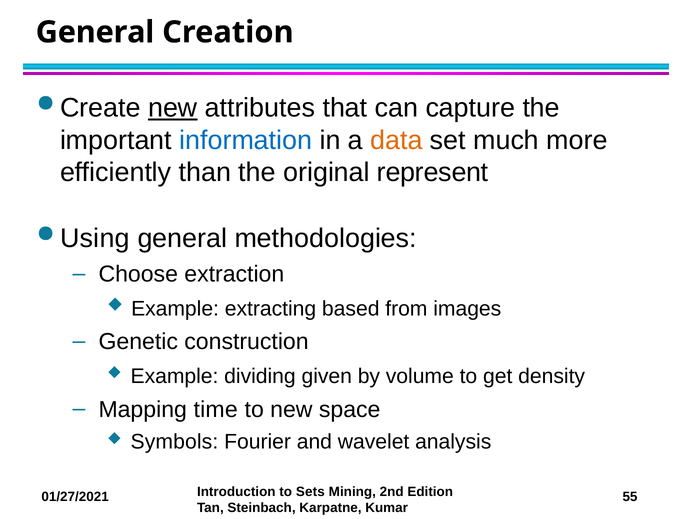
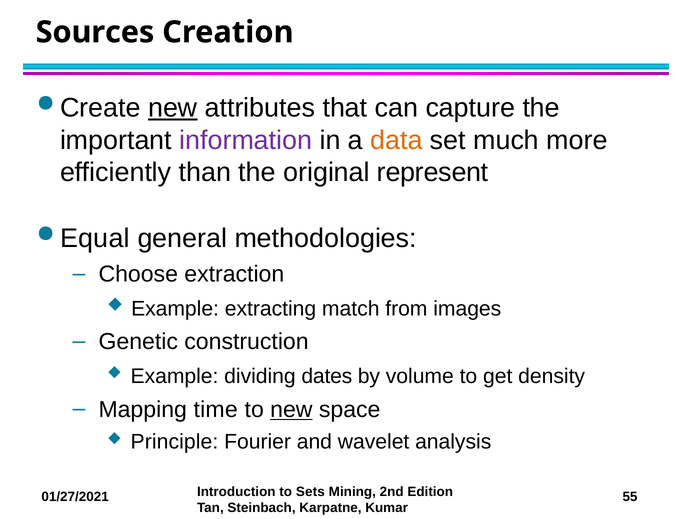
General: General -> Sources (95, 32)
information colour: blue -> purple (246, 140)
Using: Using -> Equal (95, 238)
based: based -> match (351, 309)
given: given -> dates (327, 376)
new underline: none -> present (291, 410)
Symbols: Symbols -> Principle (174, 442)
